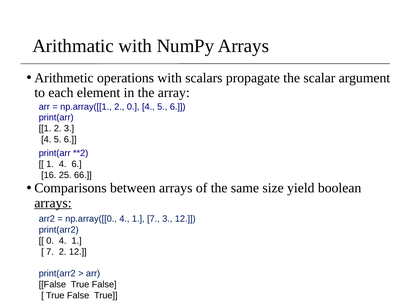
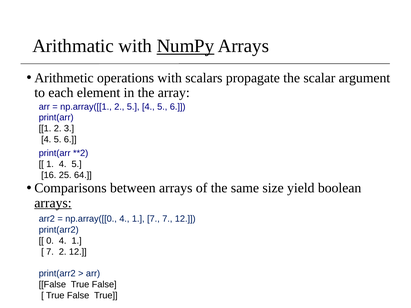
NumPy underline: none -> present (185, 46)
2 0: 0 -> 5 (133, 107)
1 4 6: 6 -> 5 (77, 164)
66: 66 -> 64 (83, 175)
7 3: 3 -> 7 (167, 219)
